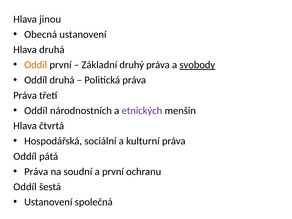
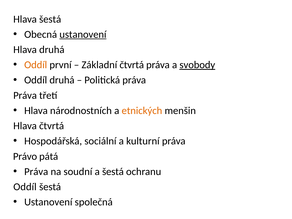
Hlava jinou: jinou -> šestá (50, 19)
ustanovení underline: none -> present (83, 34)
Základní druhý: druhý -> čtvrtá (132, 65)
Oddíl: Oddíl -> Hlava (36, 111)
etnických colour: purple -> orange (142, 111)
Oddíl: Oddíl -> Právo (25, 156)
a první: první -> šestá (113, 172)
